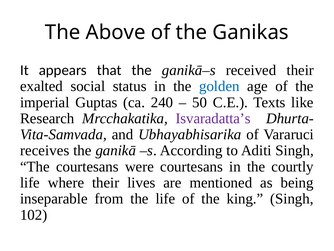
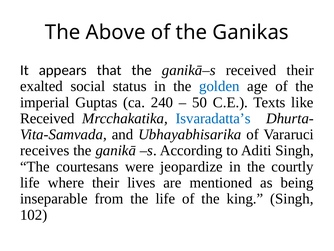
Research: Research -> Received (47, 118)
Isvaradatta’s colour: purple -> blue (213, 118)
were courtesans: courtesans -> jeopardize (191, 166)
